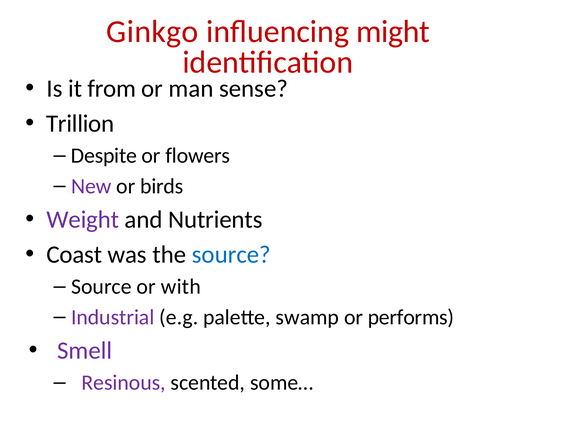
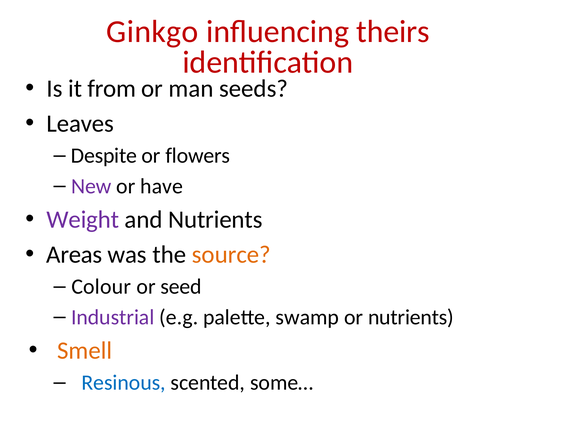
might: might -> theirs (393, 32)
sense: sense -> seeds (254, 89)
Trillion: Trillion -> Leaves (80, 123)
birds: birds -> have (162, 186)
Coast: Coast -> Areas (74, 254)
source colour: blue -> orange (231, 254)
Source: Source -> Colour (101, 287)
with: with -> seed (181, 287)
or performs: performs -> nutrients (411, 317)
Smell colour: purple -> orange (85, 350)
Resinous colour: purple -> blue (124, 382)
